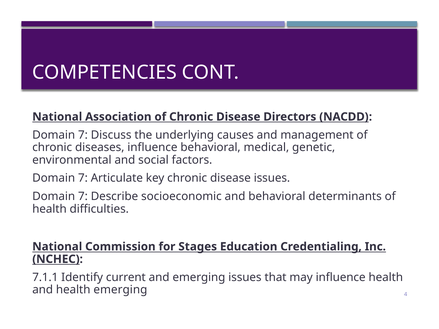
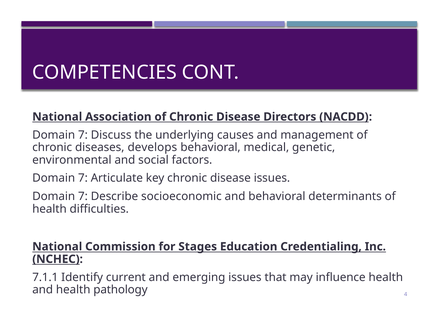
diseases influence: influence -> develops (152, 148)
health emerging: emerging -> pathology (120, 290)
